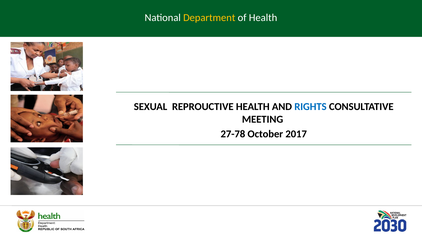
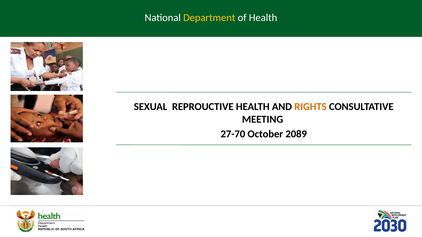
RIGHTS colour: blue -> orange (310, 107)
27-78: 27-78 -> 27-70 (233, 134)
2017: 2017 -> 2089 (296, 134)
